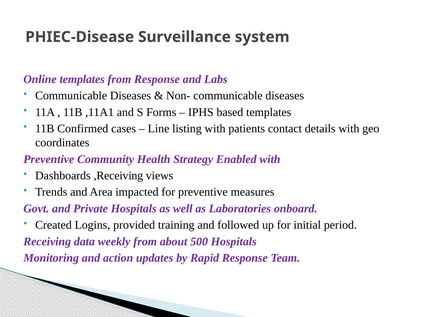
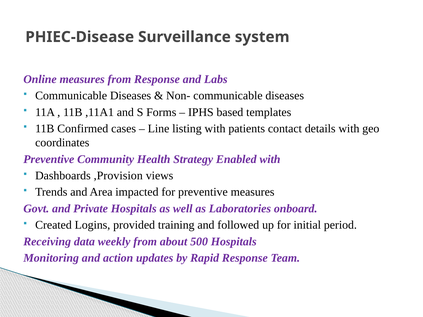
Online templates: templates -> measures (82, 79)
,Receiving: ,Receiving -> ,Provision (118, 176)
